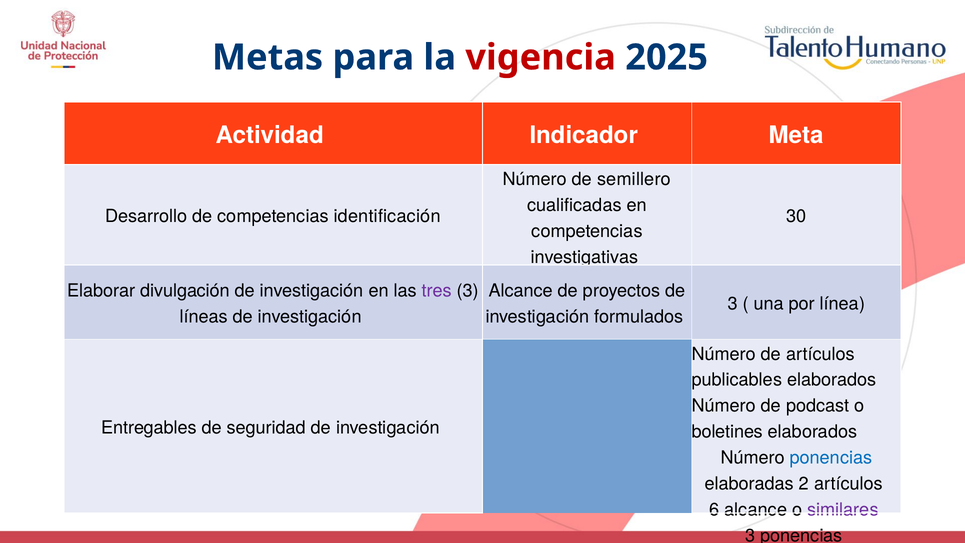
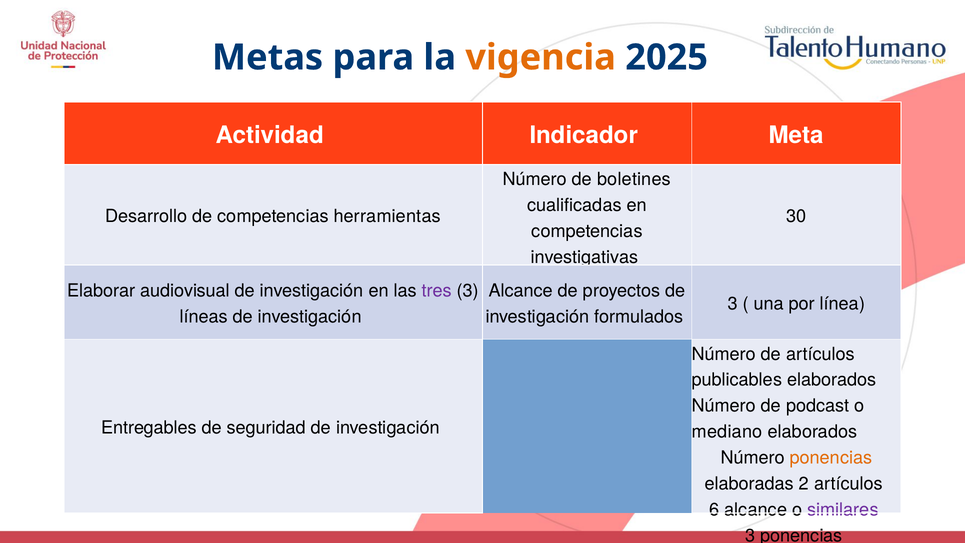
vigencia colour: red -> orange (541, 57)
semillero: semillero -> boletines (634, 179)
identificación: identificación -> herramientas (387, 216)
divulgación: divulgación -> audiovisual (185, 291)
boletines: boletines -> mediano (727, 432)
ponencias colour: blue -> orange (831, 458)
